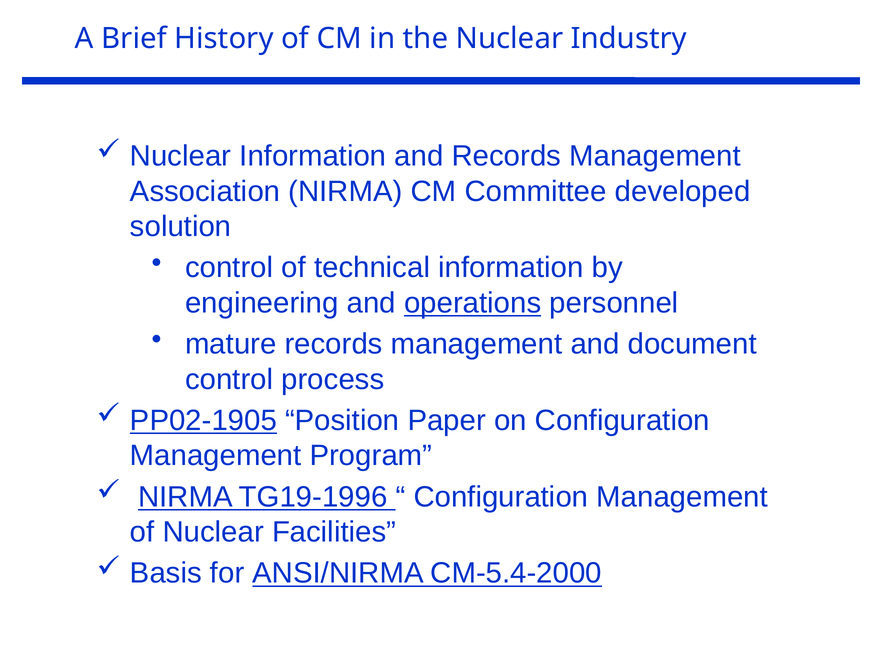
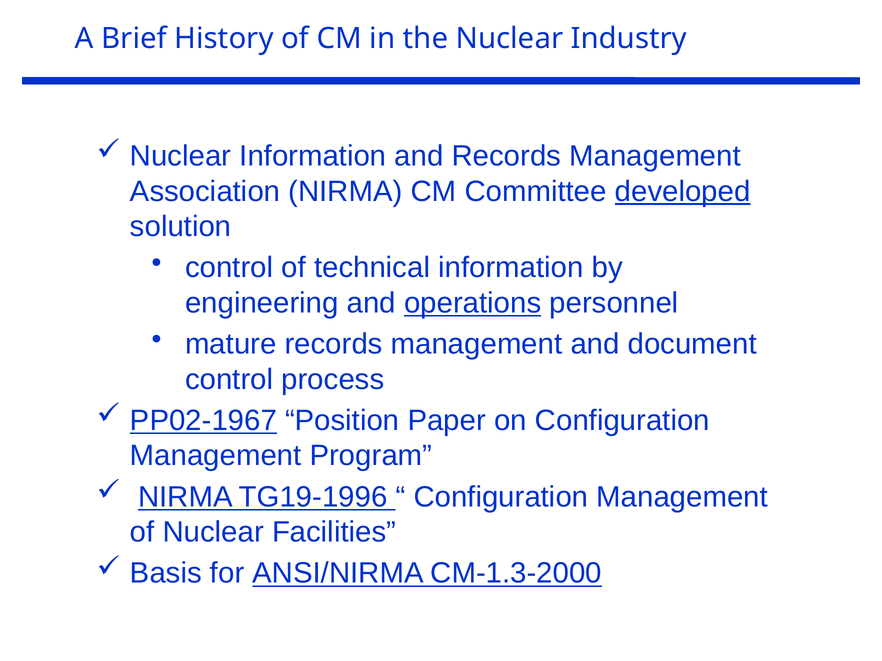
developed underline: none -> present (683, 192)
PP02-1905: PP02-1905 -> PP02-1967 (203, 421)
CM-5.4-2000: CM-5.4-2000 -> CM-1.3-2000 (516, 574)
